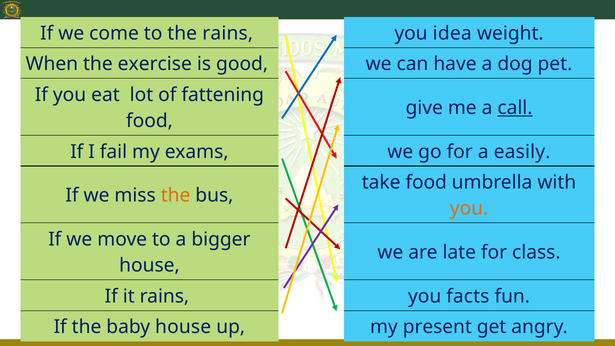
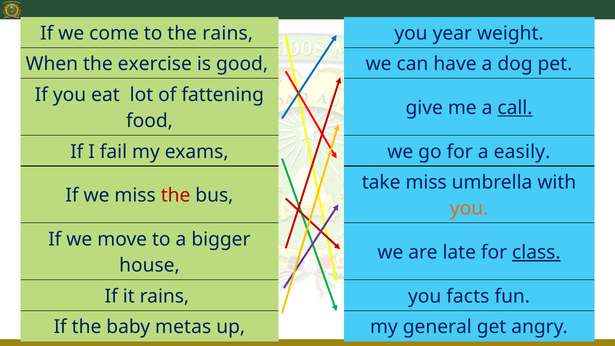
idea: idea -> year (452, 33)
take food: food -> miss (426, 182)
the colour: orange -> red (176, 196)
class underline: none -> present (536, 252)
baby house: house -> metas (183, 327)
present: present -> general (437, 327)
